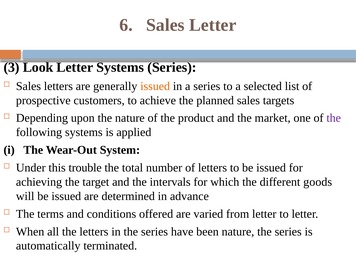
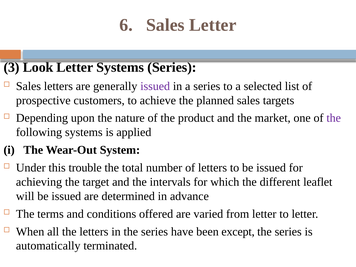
issued colour: orange -> purple (155, 86)
goods: goods -> leaflet (318, 182)
been nature: nature -> except (238, 232)
